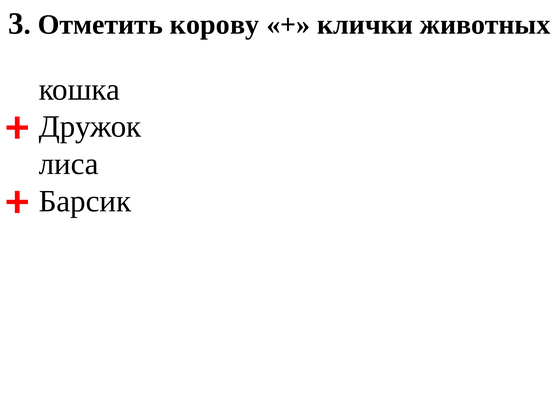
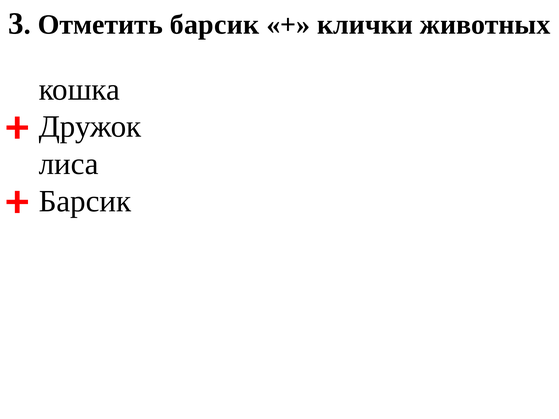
Отметить корову: корову -> барсик (214, 25)
